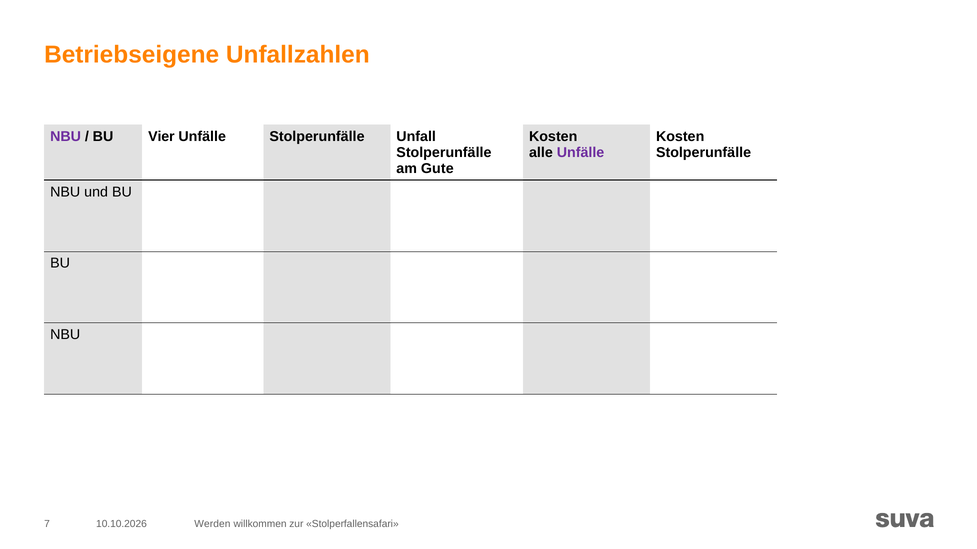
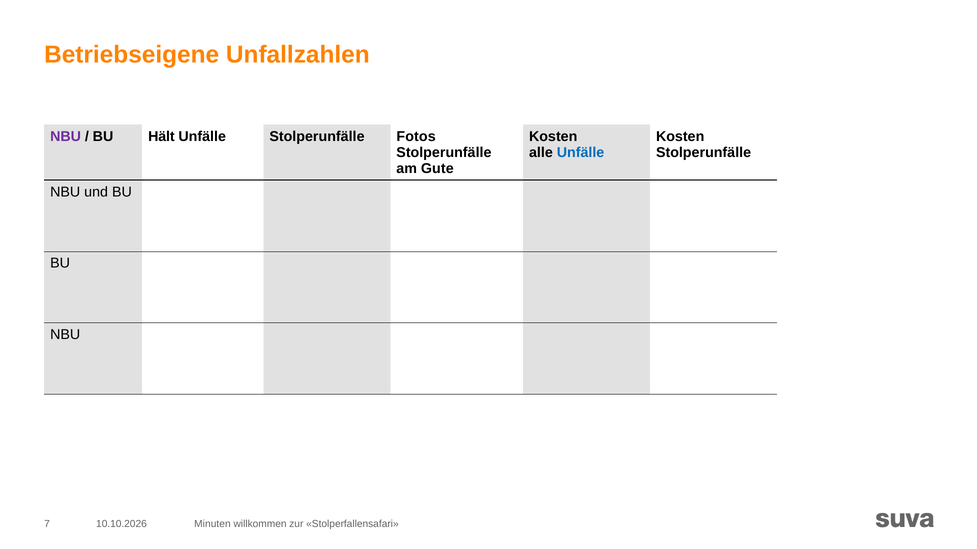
Vier: Vier -> Hält (161, 137)
Unfall: Unfall -> Fotos (416, 137)
Unfälle colour: purple -> blue (581, 153)
Werden: Werden -> Minuten (212, 525)
